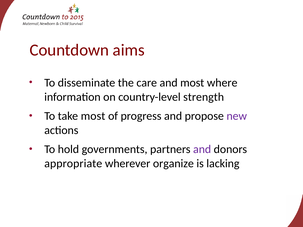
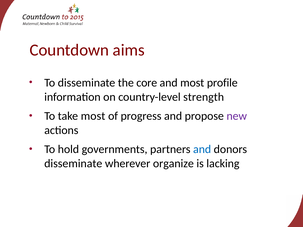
care: care -> core (147, 83)
where: where -> profile (222, 83)
and colour: purple -> blue (202, 150)
appropriate: appropriate -> disseminate (73, 164)
